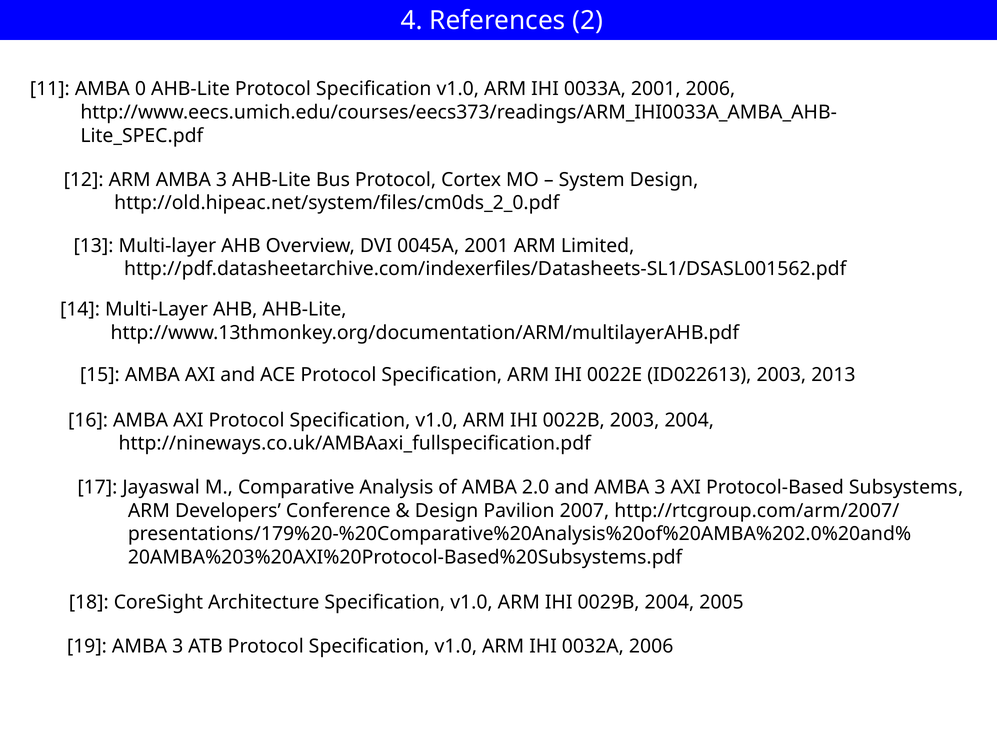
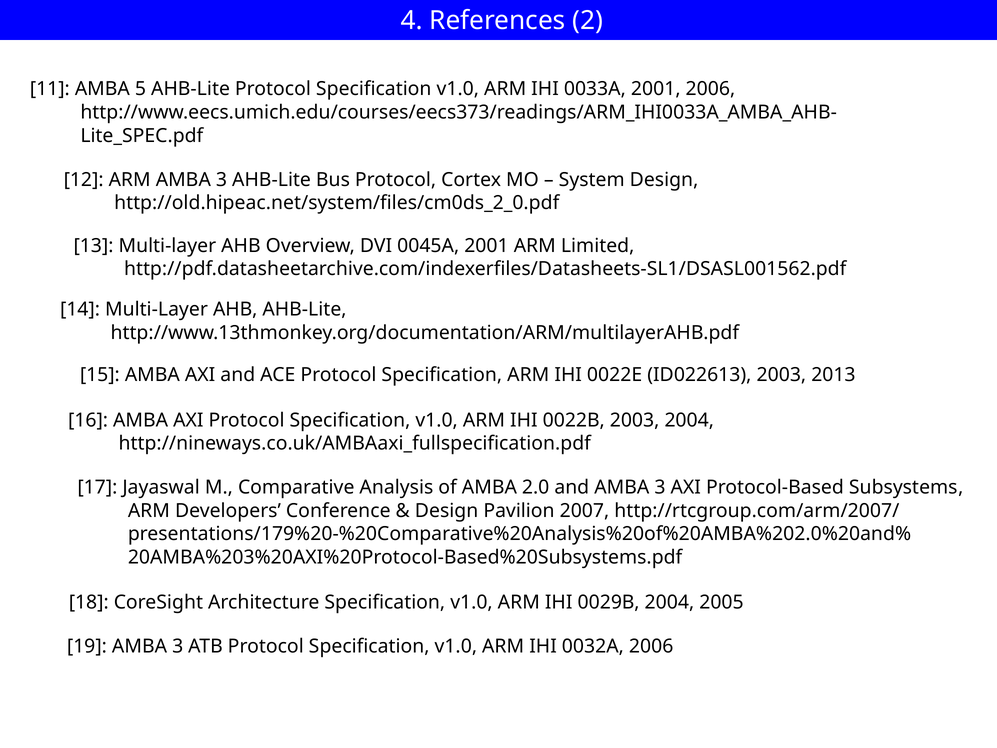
0: 0 -> 5 (141, 89)
